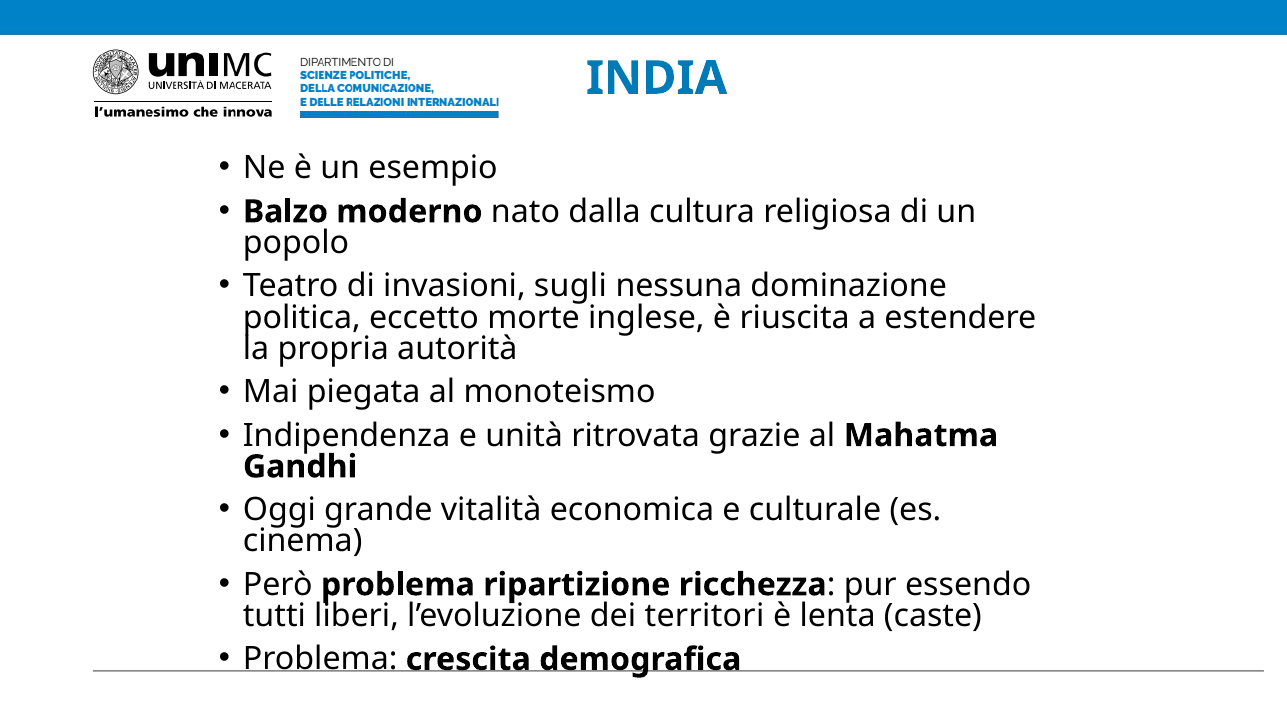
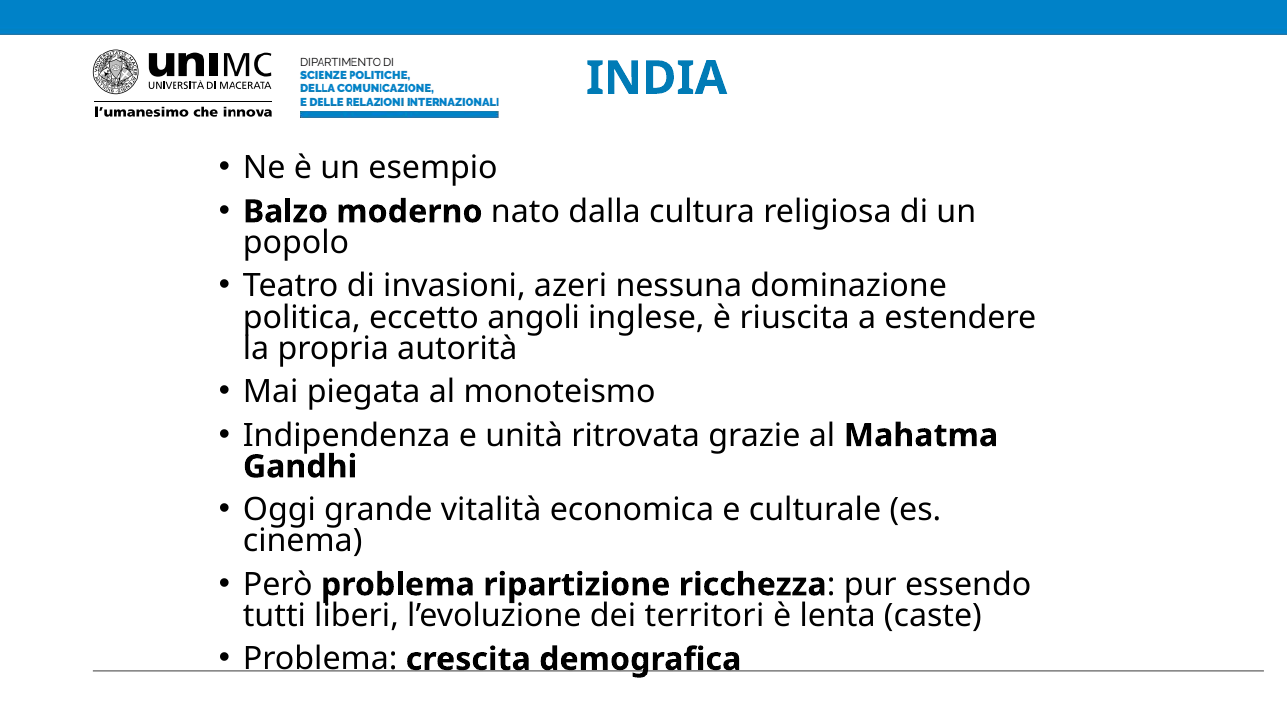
sugli: sugli -> azeri (571, 286)
morte: morte -> angoli (534, 318)
